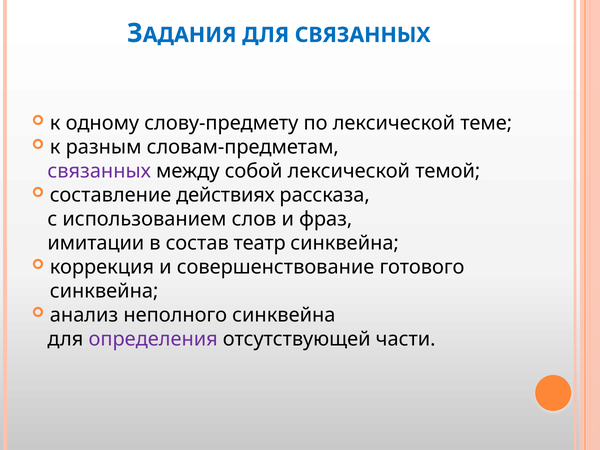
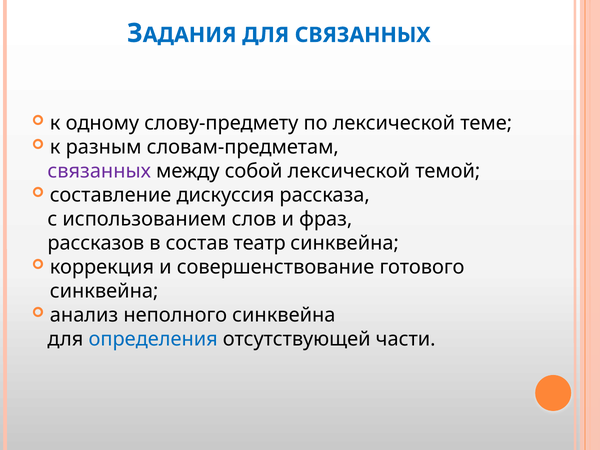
действиях: действиях -> дискуссия (225, 195)
имитации: имитации -> рассказов (96, 243)
определения colour: purple -> blue (153, 339)
